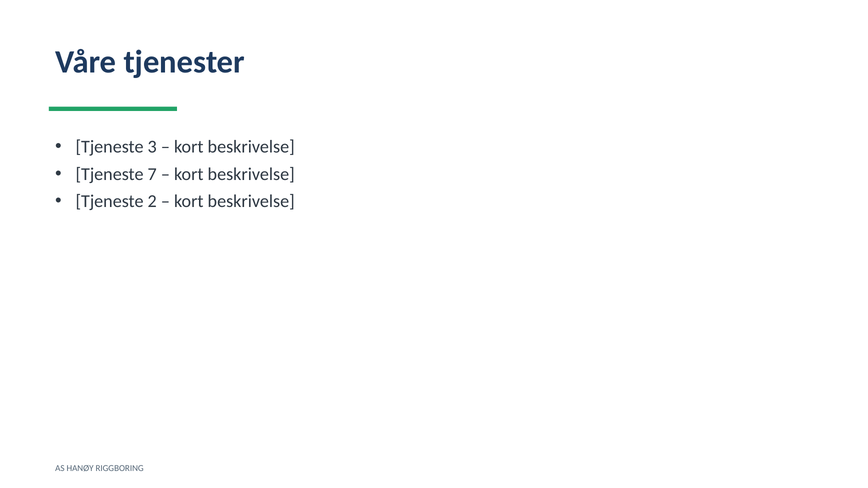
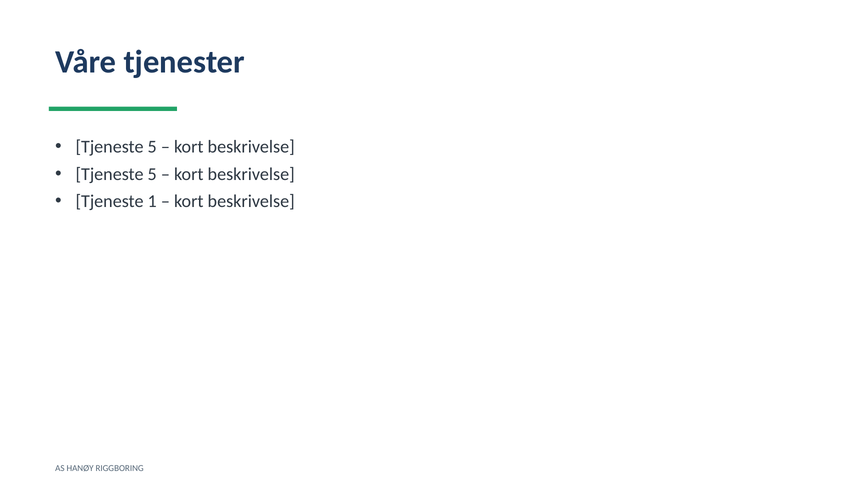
3: 3 -> 5 (152, 147)
7: 7 -> 5 (152, 174)
2: 2 -> 1 (152, 201)
